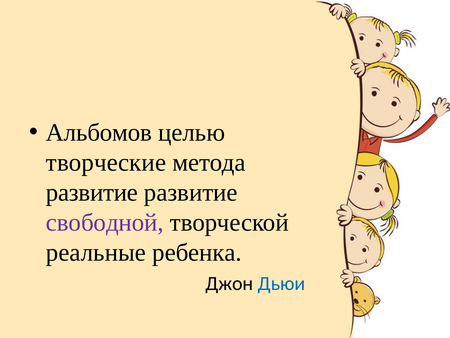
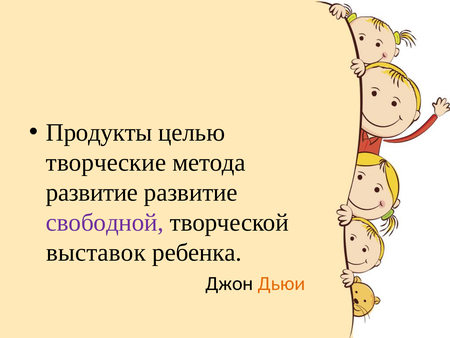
Альбомов: Альбомов -> Продукты (99, 132)
реальные: реальные -> выставок (96, 252)
Дьюи colour: blue -> orange (282, 283)
